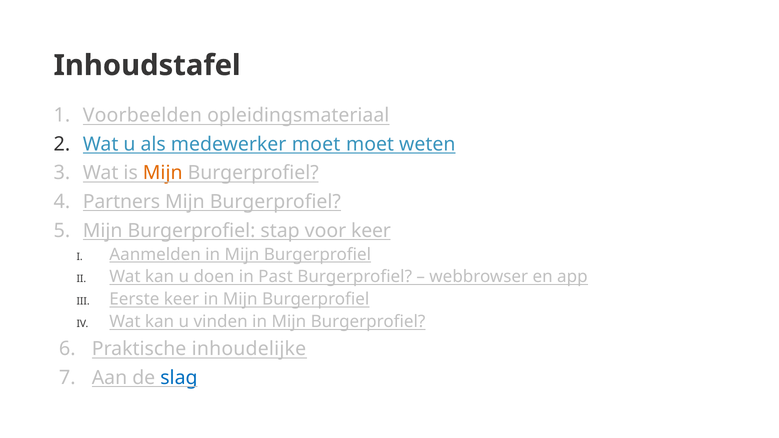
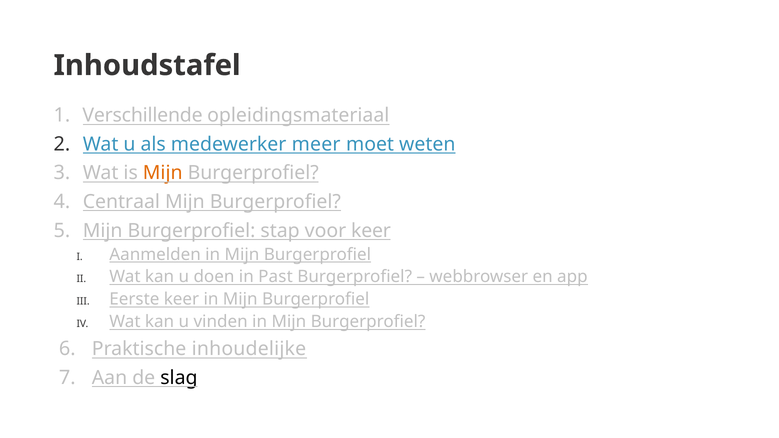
Voorbeelden: Voorbeelden -> Verschillende (143, 115)
medewerker moet: moet -> meer (316, 144)
Partners: Partners -> Centraal (121, 202)
slag colour: blue -> black (179, 378)
